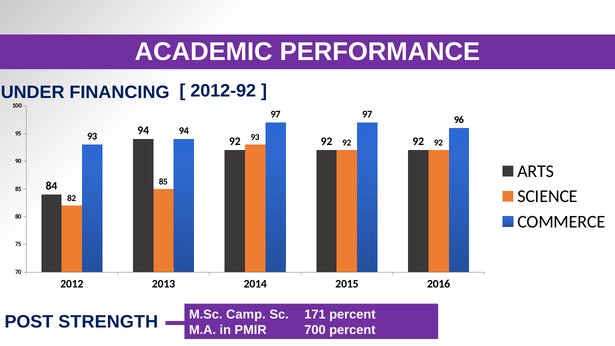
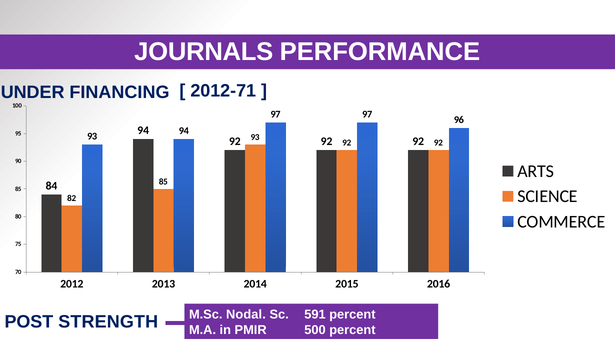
ACADEMIC: ACADEMIC -> JOURNALS (204, 52)
2012-92: 2012-92 -> 2012-71 (223, 91)
Camp: Camp -> Nodal (246, 315)
171: 171 -> 591 (315, 315)
700: 700 -> 500 (315, 330)
